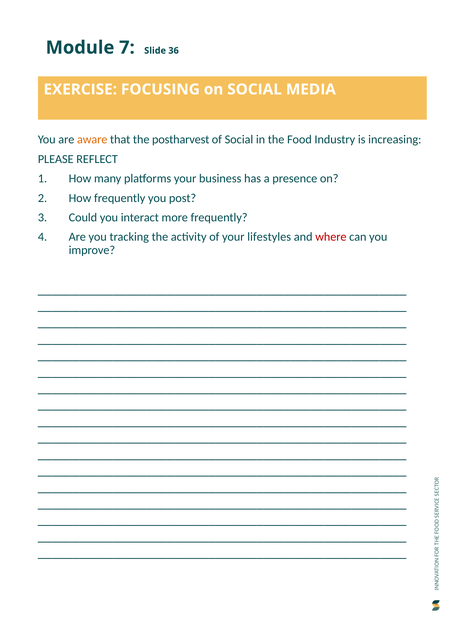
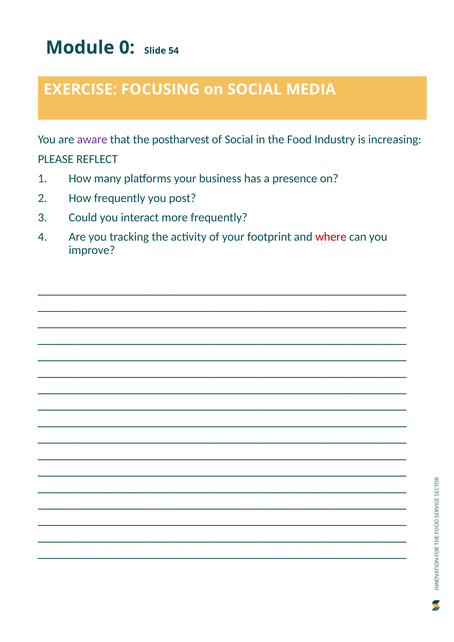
7: 7 -> 0 (127, 48)
36: 36 -> 54 (174, 51)
aware colour: orange -> purple (92, 140)
lifestyles: lifestyles -> footprint (269, 237)
